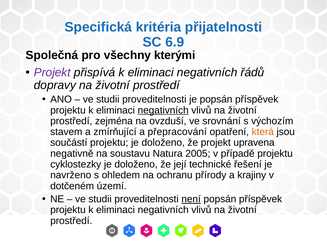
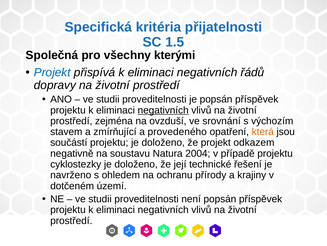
6.9: 6.9 -> 1.5 (175, 42)
Projekt colour: purple -> blue (52, 72)
přepracování: přepracování -> provedeného (177, 131)
upravena: upravena -> odkazem (254, 142)
2005: 2005 -> 2004 (198, 153)
není underline: present -> none (191, 198)
